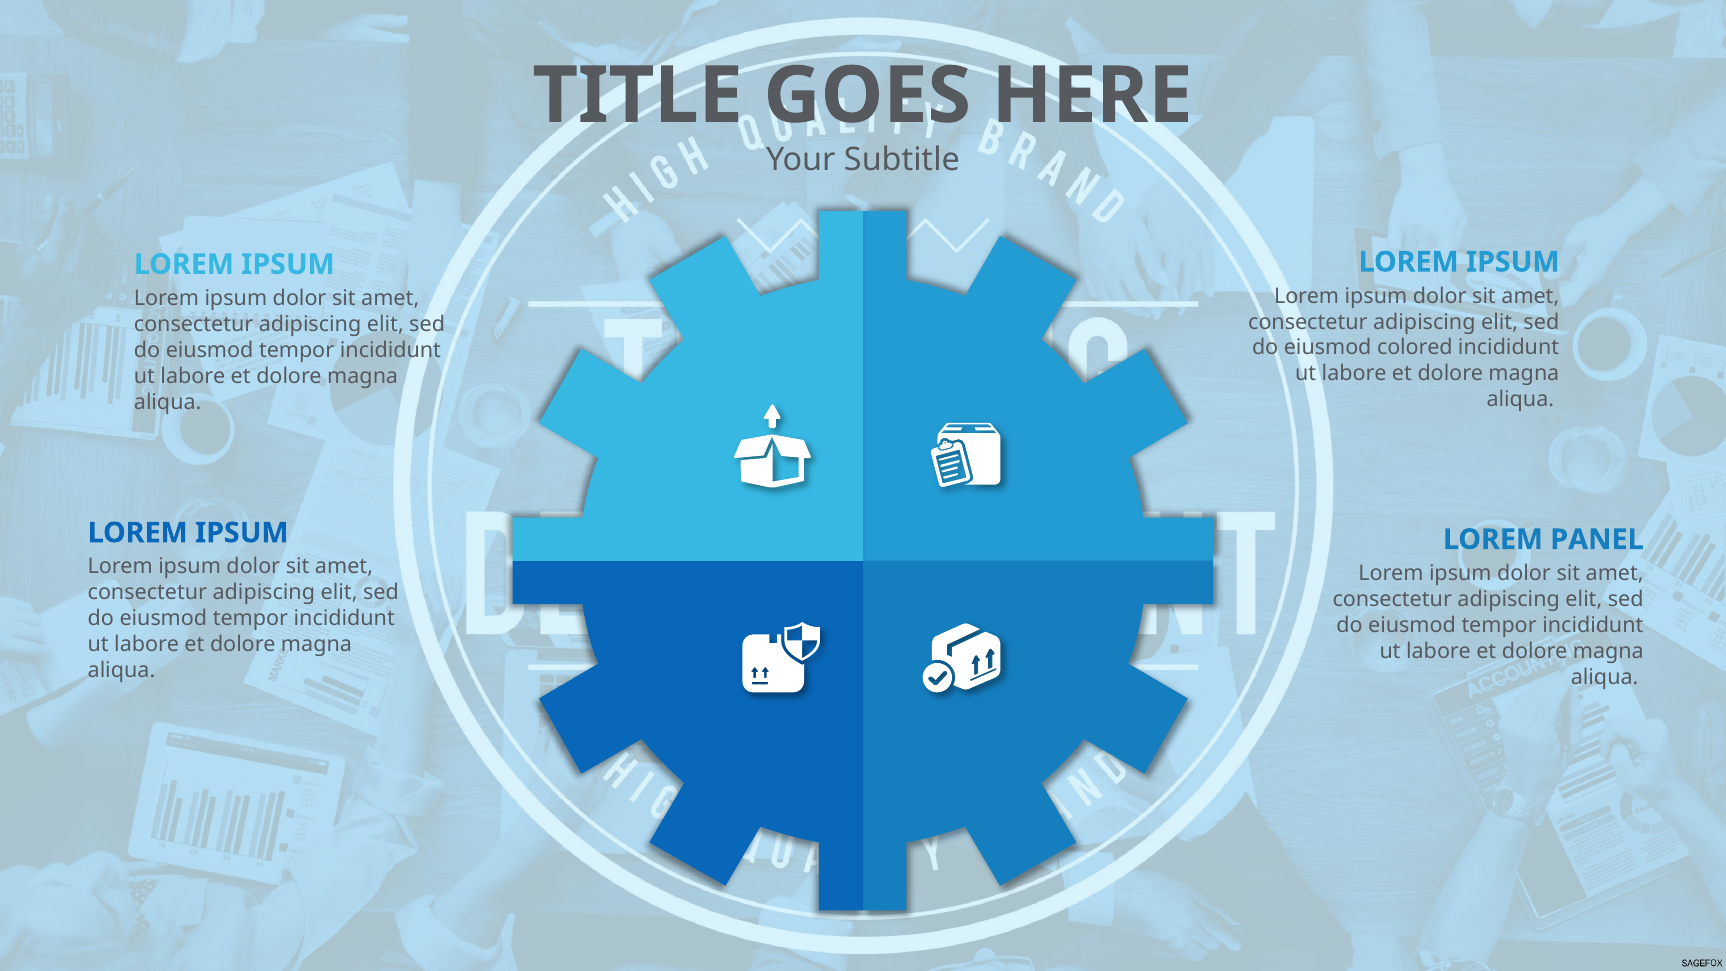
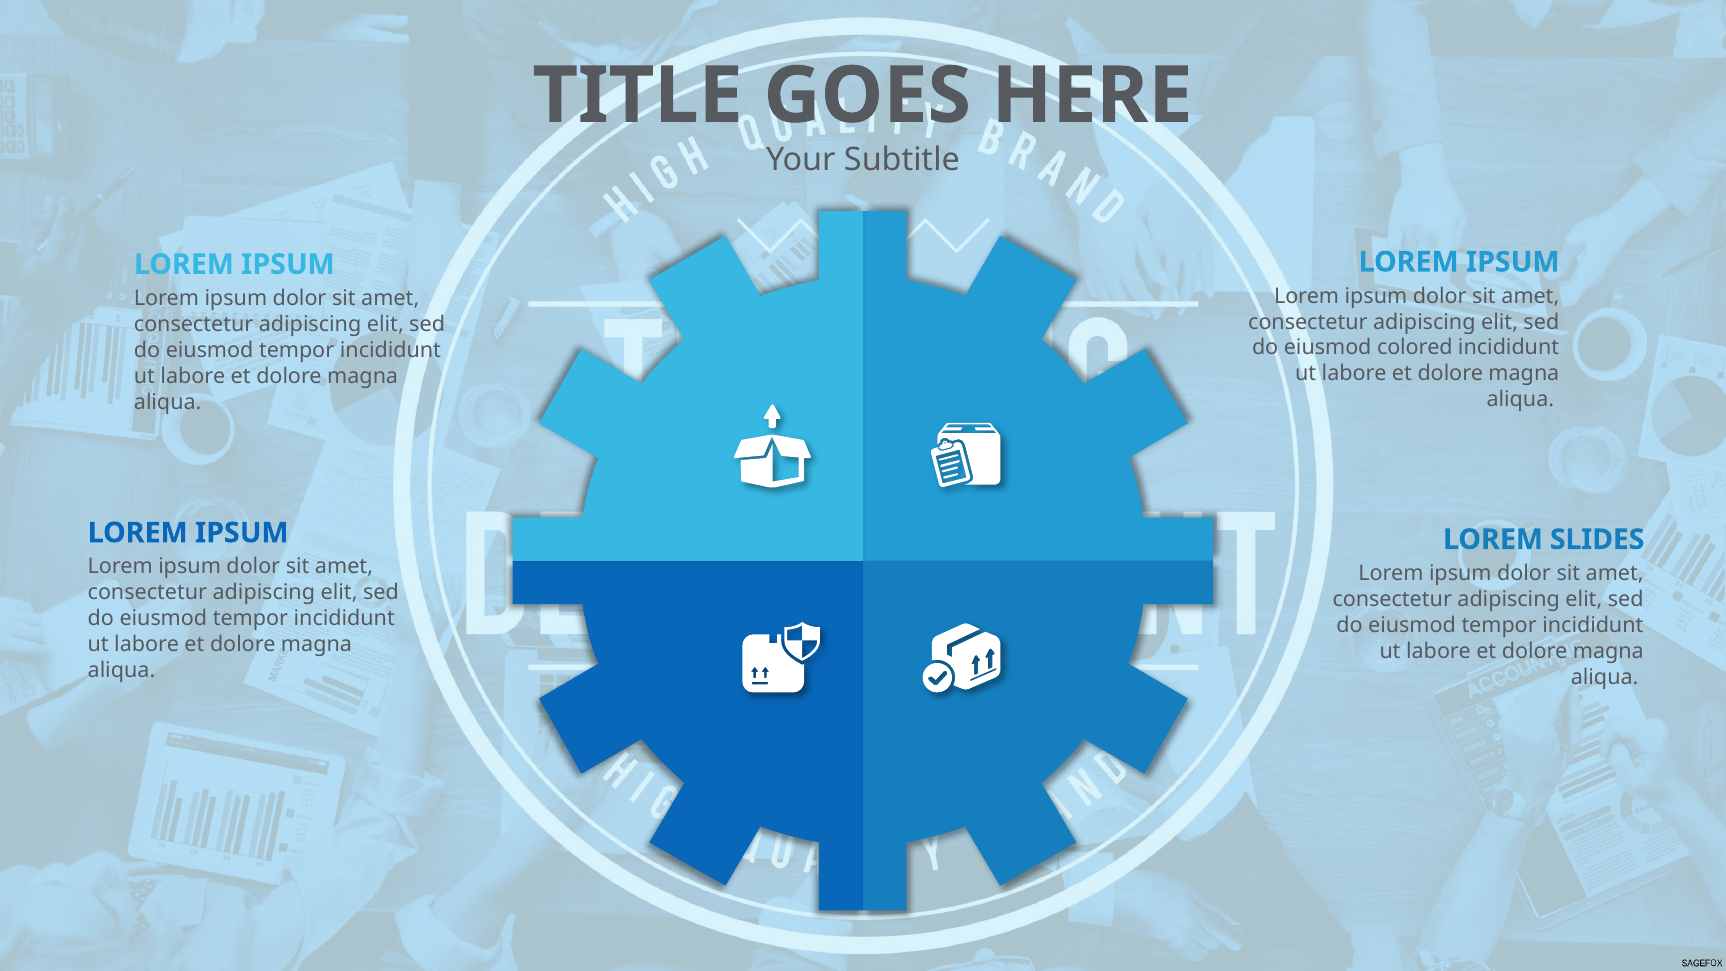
PANEL: PANEL -> SLIDES (1597, 539)
